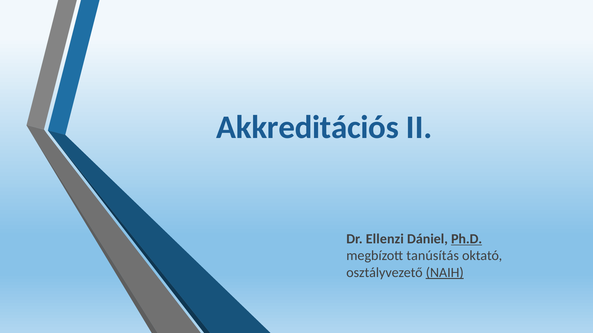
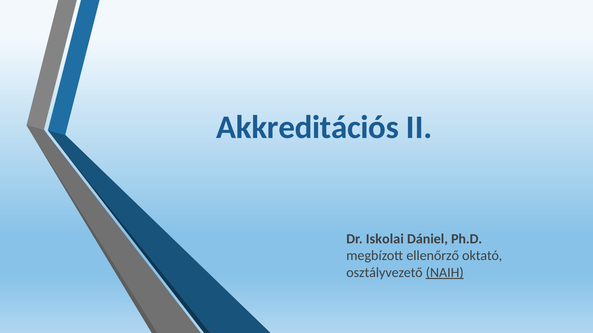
Ellenzi: Ellenzi -> Iskolai (385, 239)
Ph.D underline: present -> none (467, 239)
tanúsítás: tanúsítás -> ellenőrző (433, 256)
